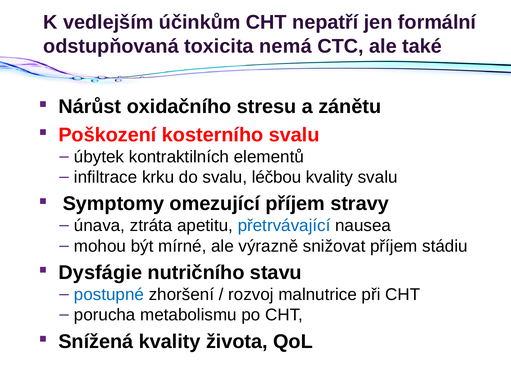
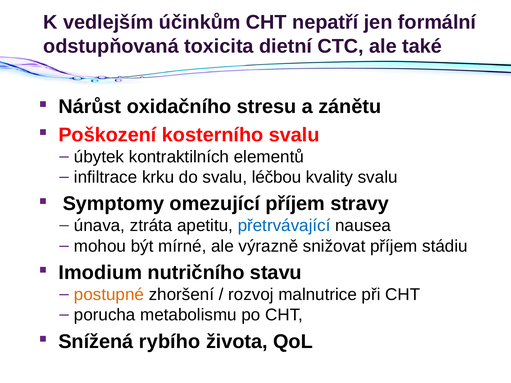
nemá: nemá -> dietní (286, 46)
Dysfágie: Dysfágie -> Imodium (100, 273)
postupné colour: blue -> orange (109, 295)
Snížená kvality: kvality -> rybího (170, 342)
